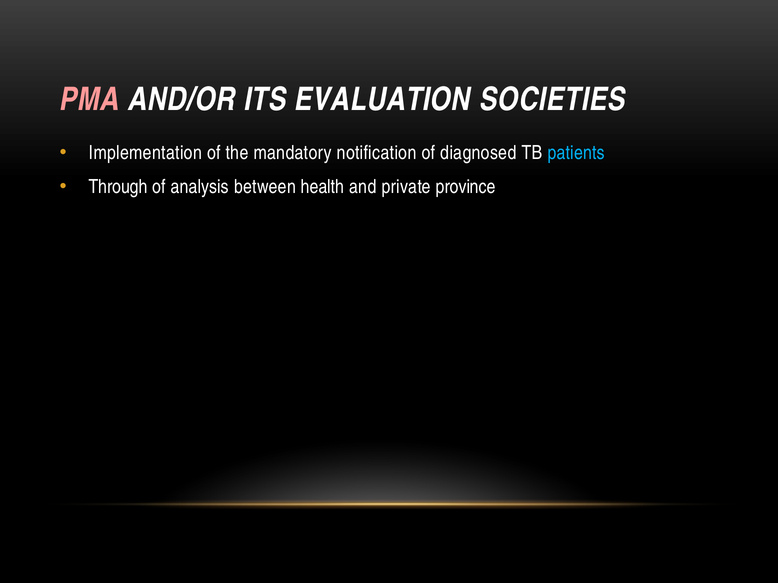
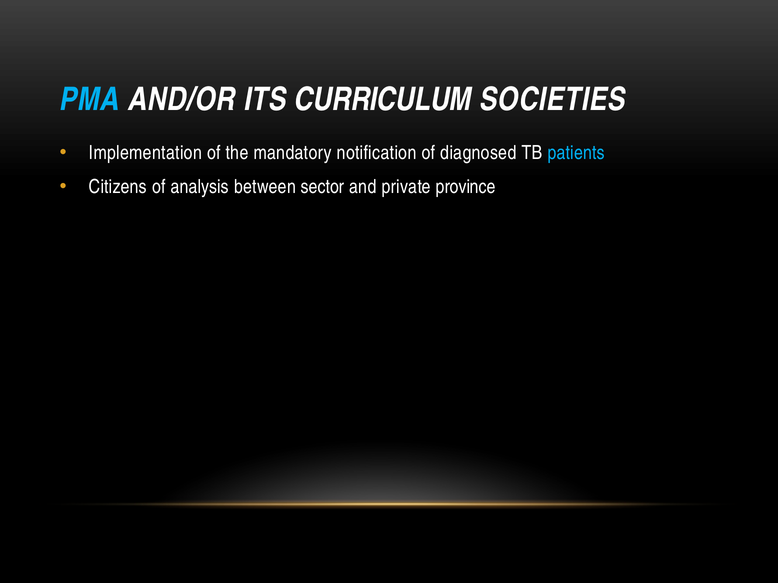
PMA colour: pink -> light blue (89, 100)
EVALUATION: EVALUATION -> CURRICULUM (383, 100)
Through: Through -> Citizens (118, 187)
health: health -> sector (323, 187)
